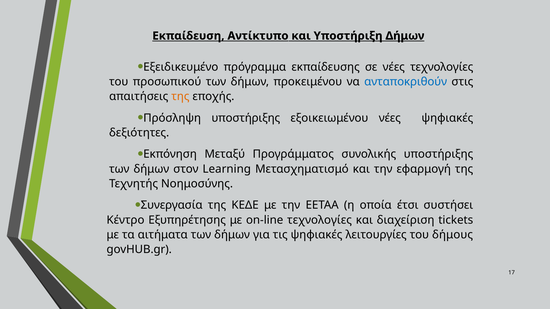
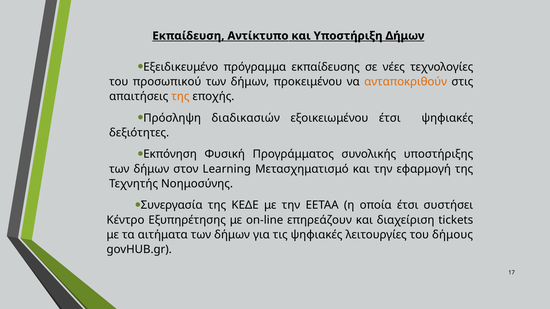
ανταποκριθούν colour: blue -> orange (406, 82)
Πρόσληψη υποστήριξης: υποστήριξης -> διαδικασιών (246, 118)
εξοικειωμένου νέες: νέες -> έτσι (390, 118)
Μεταξύ: Μεταξύ -> Φυσική (225, 154)
on-line τεχνολογίες: τεχνολογίες -> επηρεάζουν (319, 220)
